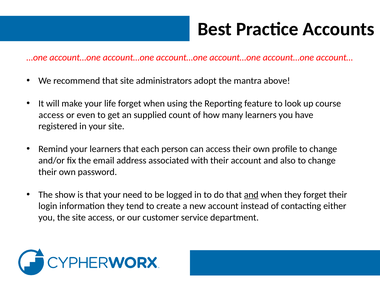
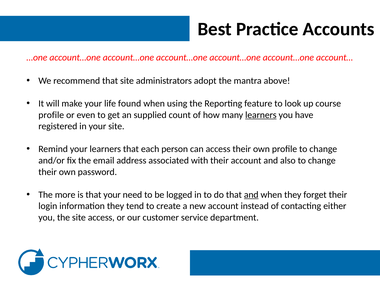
life forget: forget -> found (130, 103)
access: access -> profile (51, 115)
learners underline: none -> present (261, 115)
show: show -> more (65, 195)
